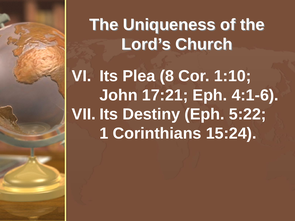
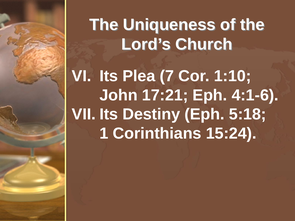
8: 8 -> 7 (167, 76)
5:22: 5:22 -> 5:18 (248, 114)
